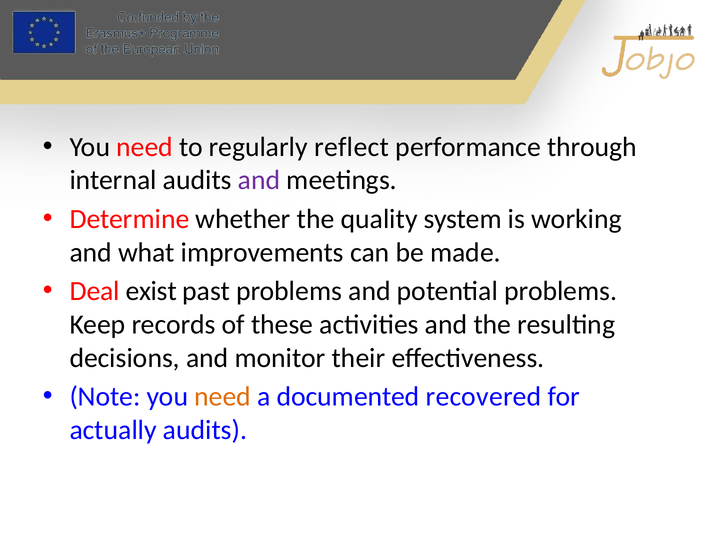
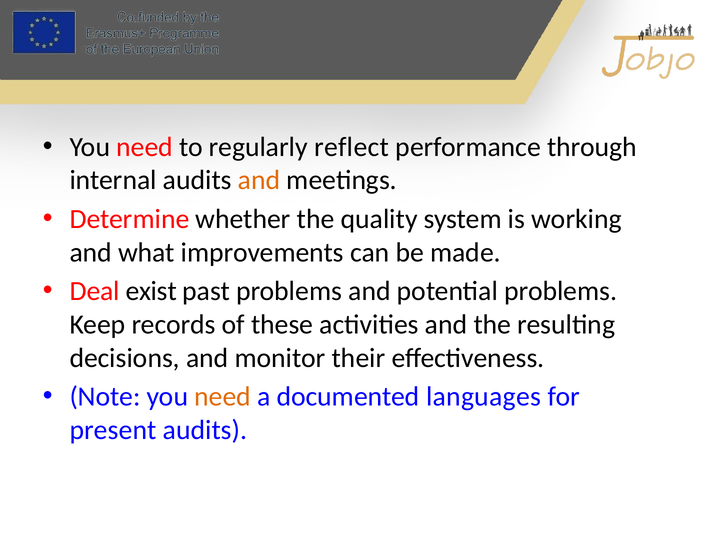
and colour: purple -> orange (259, 180)
recovered: recovered -> languages (484, 397)
actually: actually -> present (113, 430)
